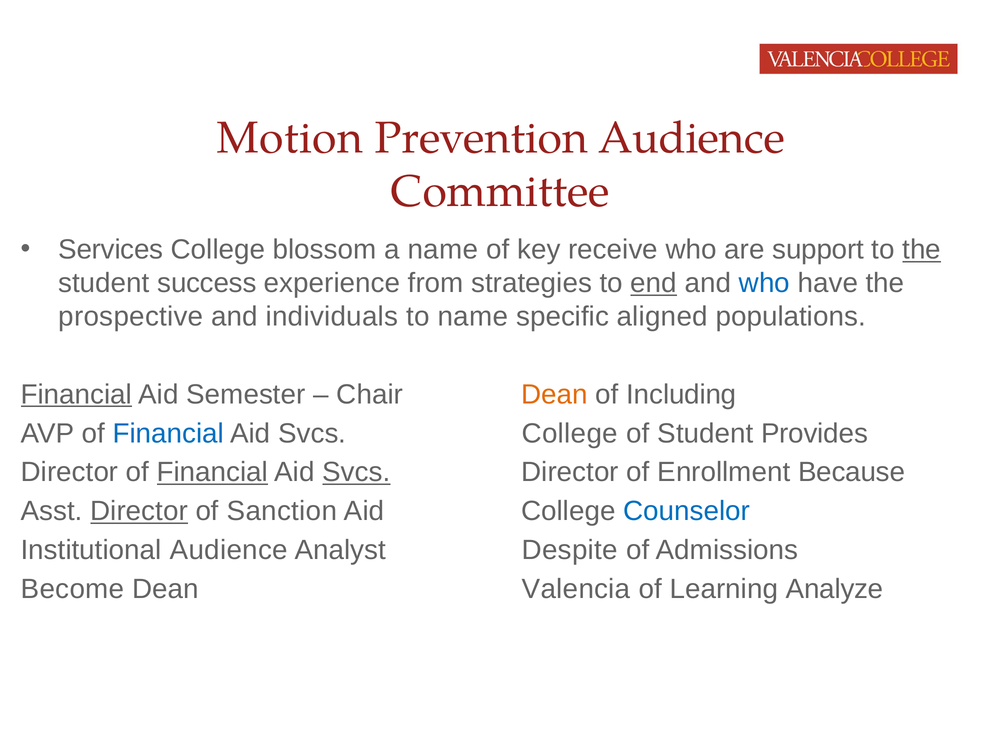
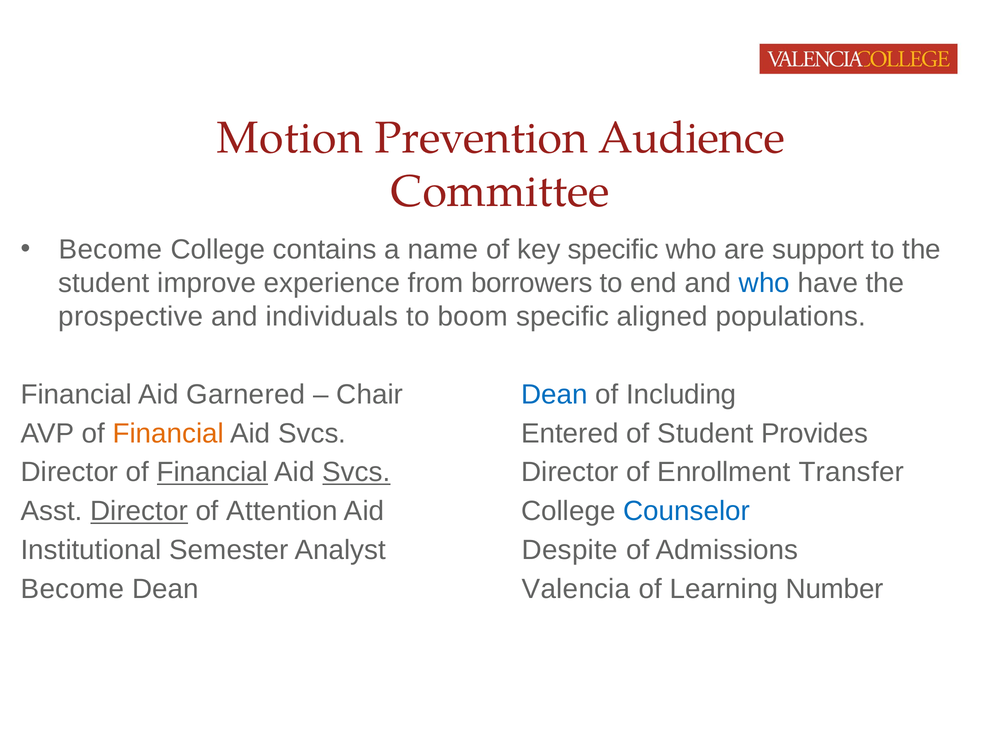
Services: Services -> Become (111, 250)
blossom: blossom -> contains (325, 250)
key receive: receive -> specific (613, 250)
the underline: present -> none (922, 250)
success: success -> improve (207, 283)
strategies: strategies -> borrowers (532, 283)
end underline: present -> none (654, 283)
to name: name -> boom (473, 317)
Financial underline: present -> none (76, 395)
Semester: Semester -> Garnered (246, 395)
Dean colour: orange -> blue (555, 395)
Financial colour: blue -> orange (168, 434)
Svcs College: College -> Entered (570, 434)
Because: Because -> Transfer (851, 473)
Sanction: Sanction -> Attention (282, 512)
Institutional Audience: Audience -> Semester (229, 551)
Analyze: Analyze -> Number (835, 590)
